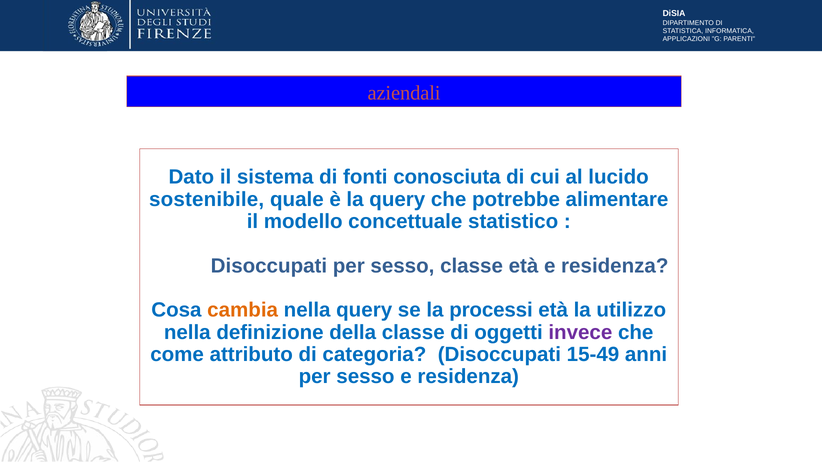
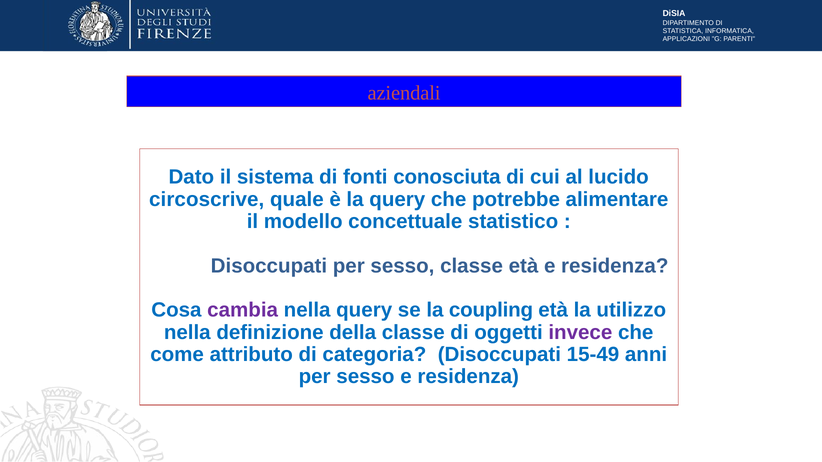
sostenibile: sostenibile -> circoscrive (207, 199)
cambia colour: orange -> purple (243, 310)
processi: processi -> coupling (491, 310)
